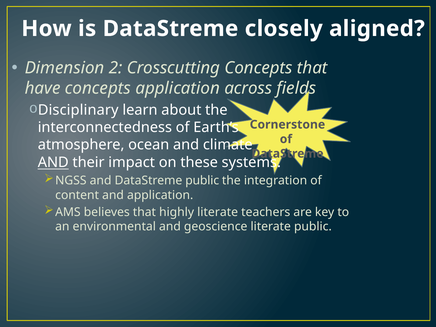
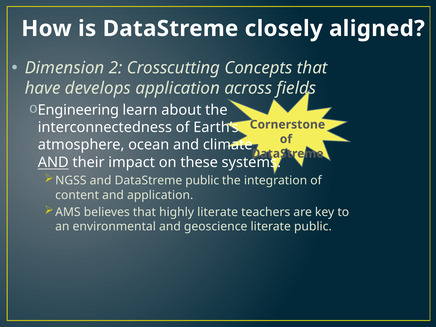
have concepts: concepts -> develops (98, 88)
Disciplinary: Disciplinary -> Engineering (78, 110)
